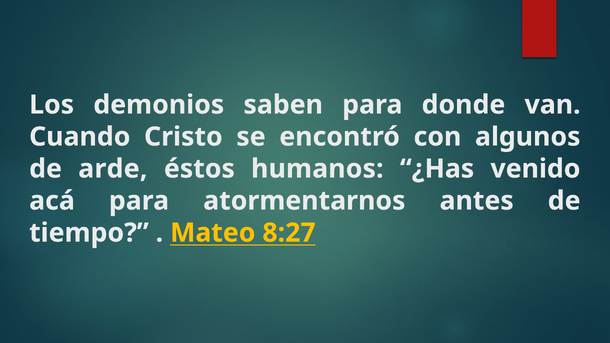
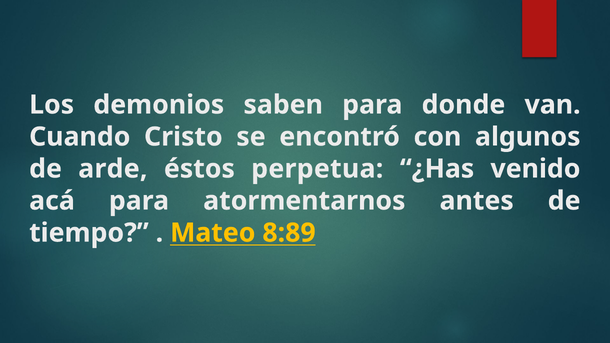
humanos: humanos -> perpetua (317, 169)
8:27: 8:27 -> 8:89 (289, 233)
